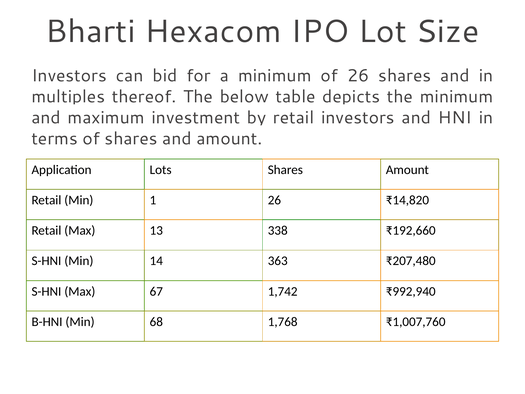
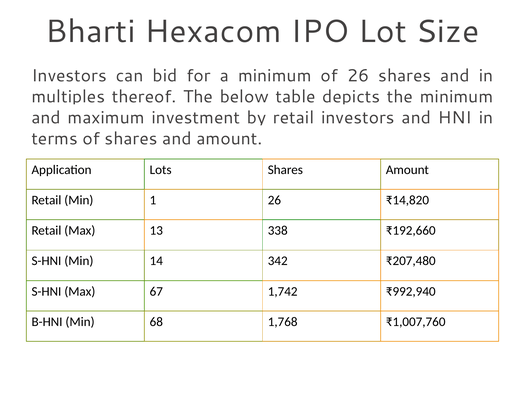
363: 363 -> 342 (278, 261)
